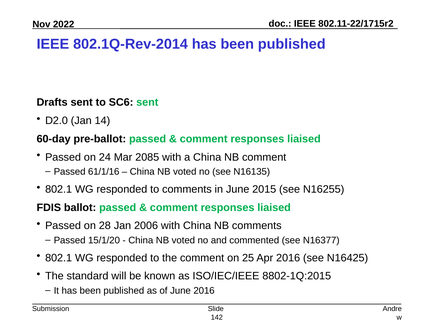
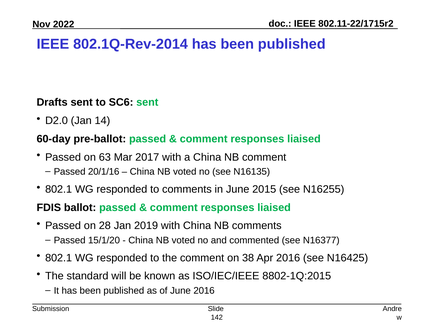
24: 24 -> 63 (105, 157)
2085: 2085 -> 2017 (147, 157)
61/1/16: 61/1/16 -> 20/1/16 (104, 172)
2006: 2006 -> 2019 (146, 226)
25: 25 -> 38 (248, 258)
